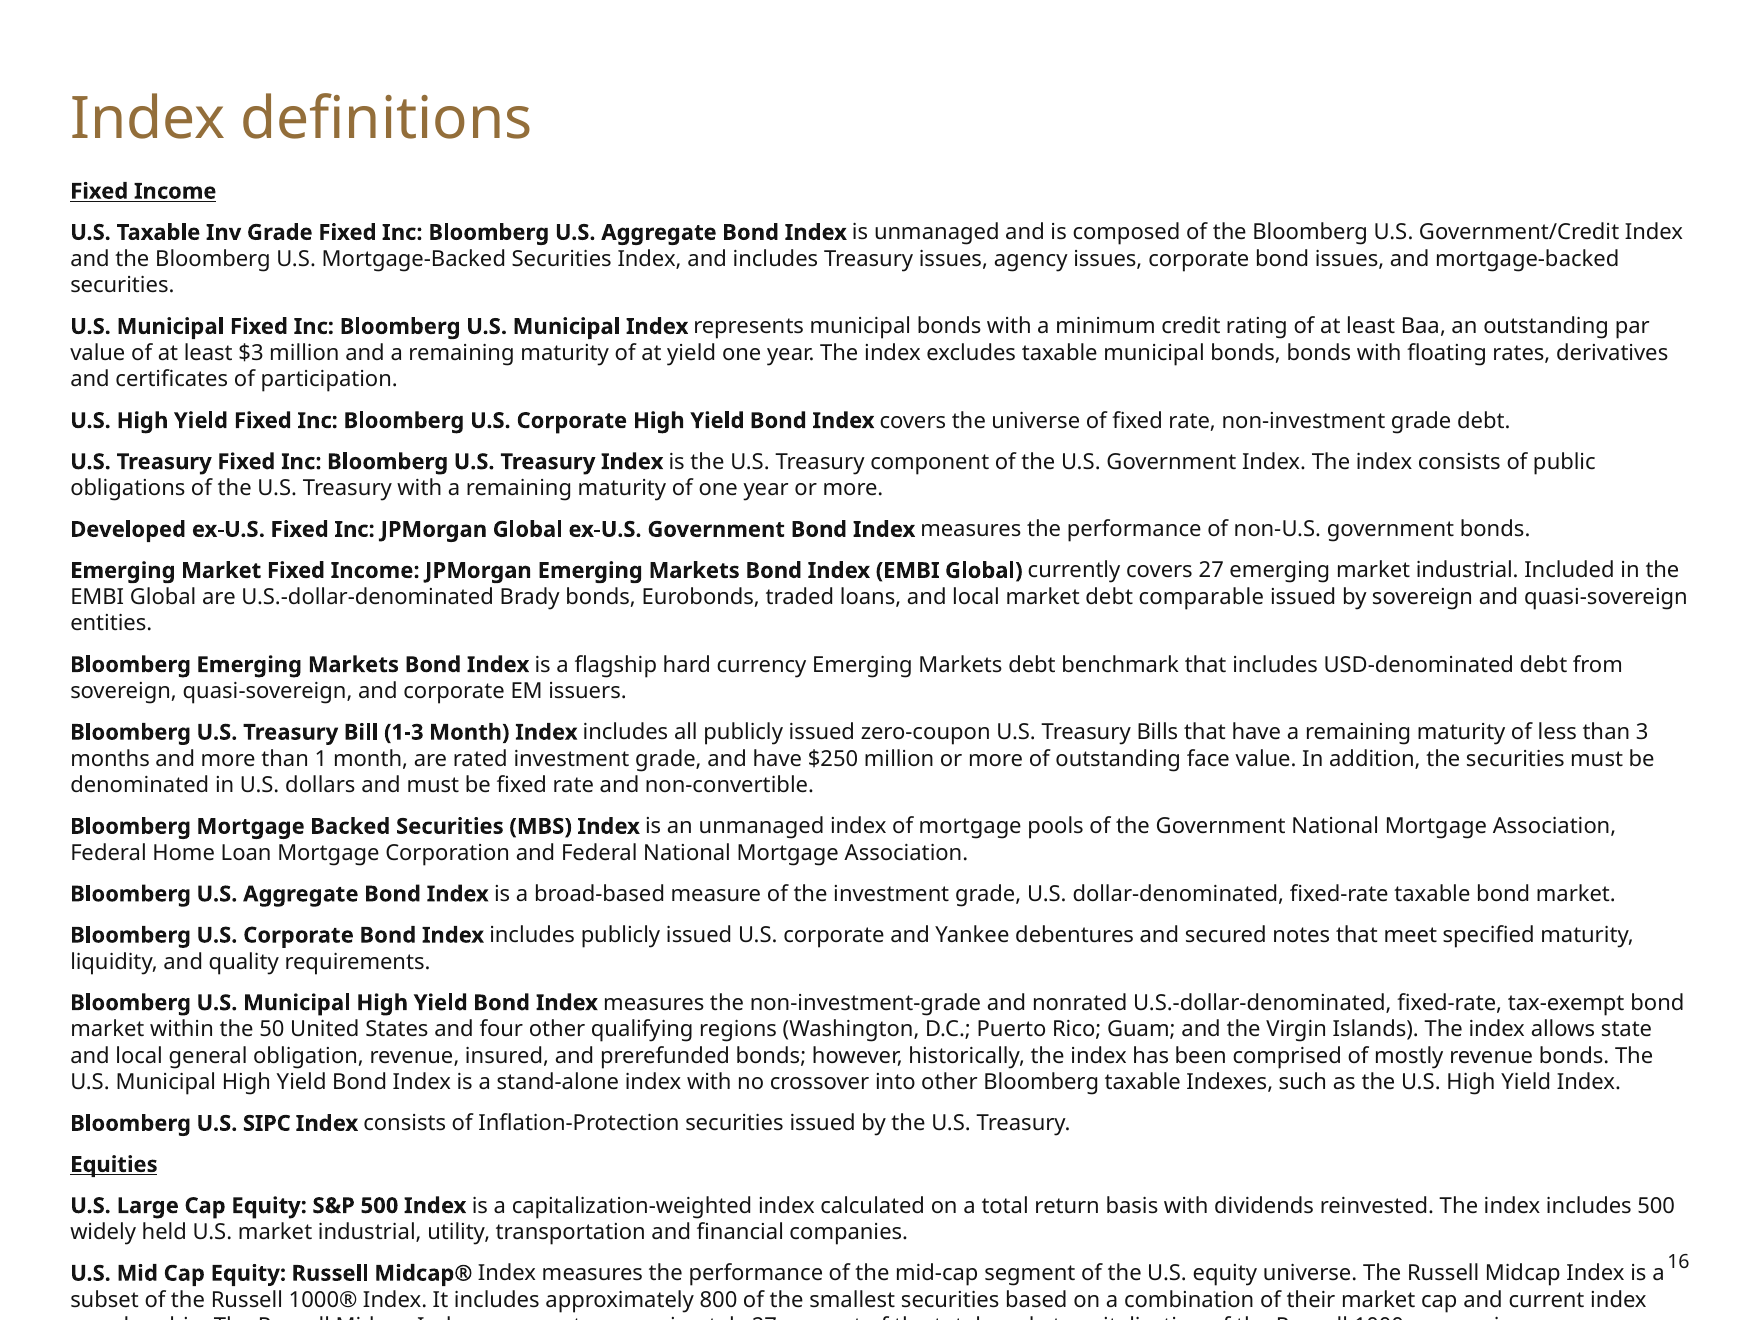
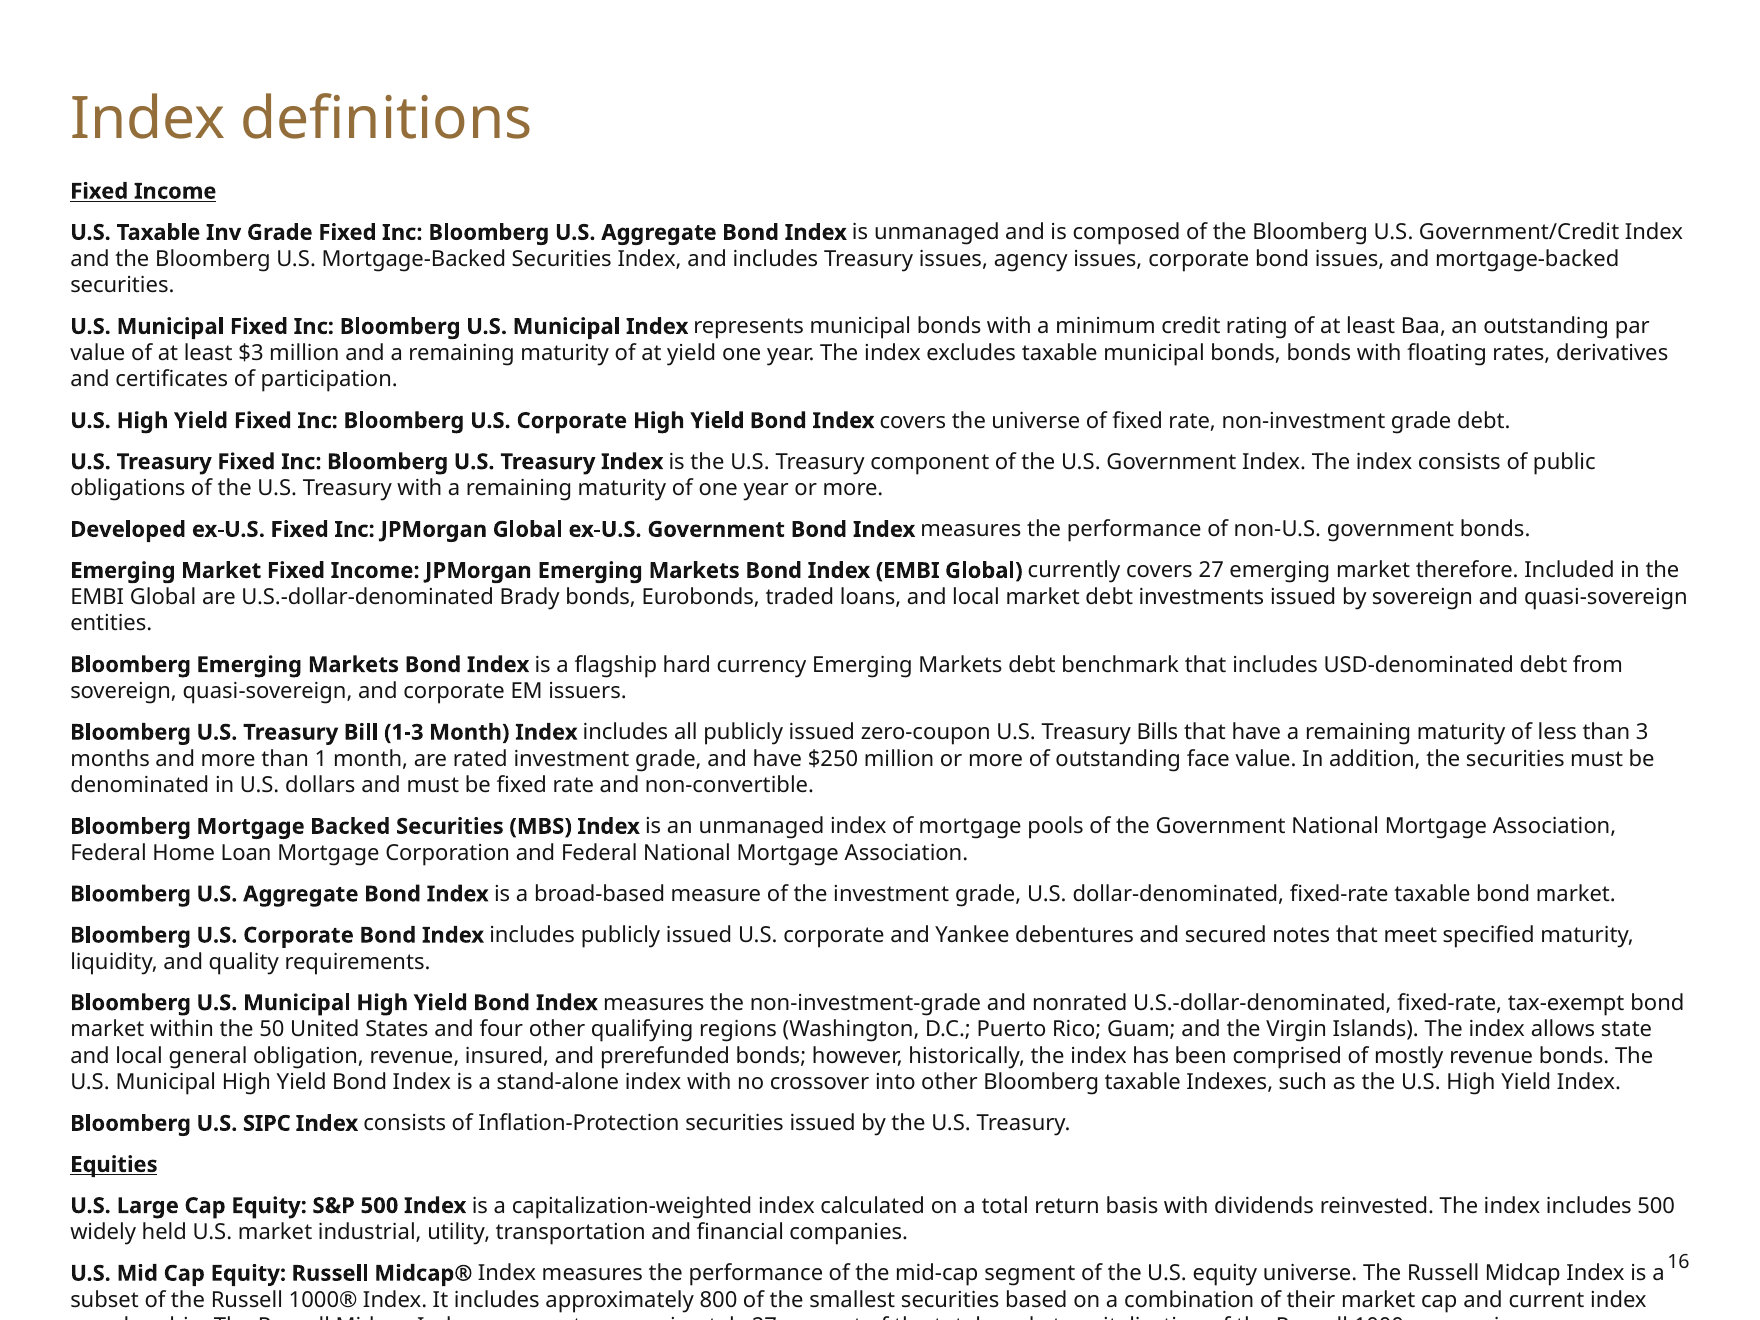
emerging market industrial: industrial -> therefore (1467, 571)
comparable: comparable -> investments (1201, 597)
